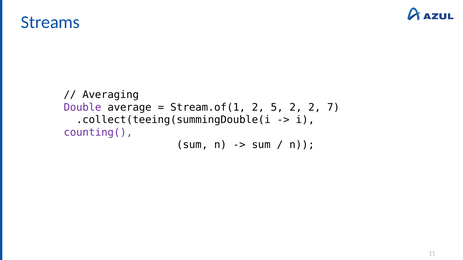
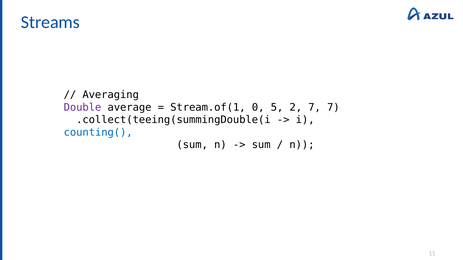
Stream.of(1 2: 2 -> 0 (258, 108)
2 2: 2 -> 7 (315, 108)
counting( colour: purple -> blue (98, 133)
